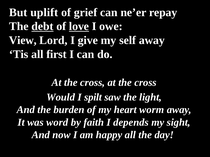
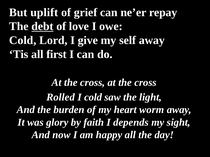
love underline: present -> none (79, 26)
View: View -> Cold (23, 40)
Would: Would -> Rolled (61, 97)
I spilt: spilt -> cold (93, 97)
word: word -> glory (57, 123)
